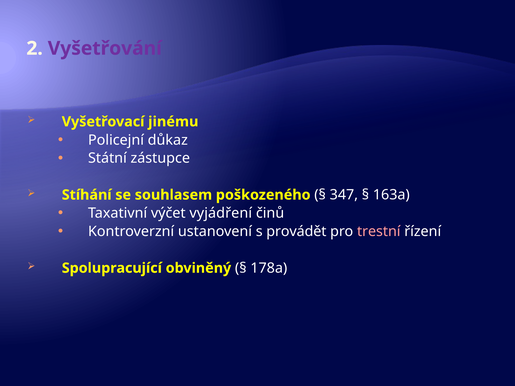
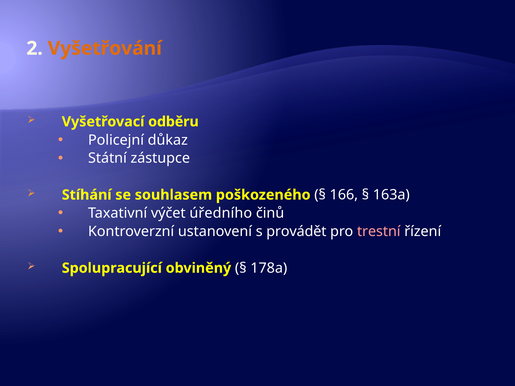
Vyšetřování colour: purple -> orange (105, 48)
jinému: jinému -> odběru (173, 122)
347: 347 -> 166 (344, 195)
vyjádření: vyjádření -> úředního (221, 213)
